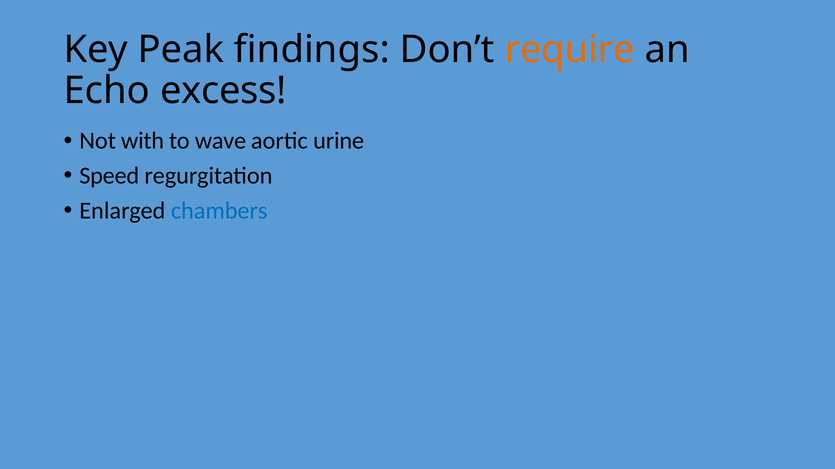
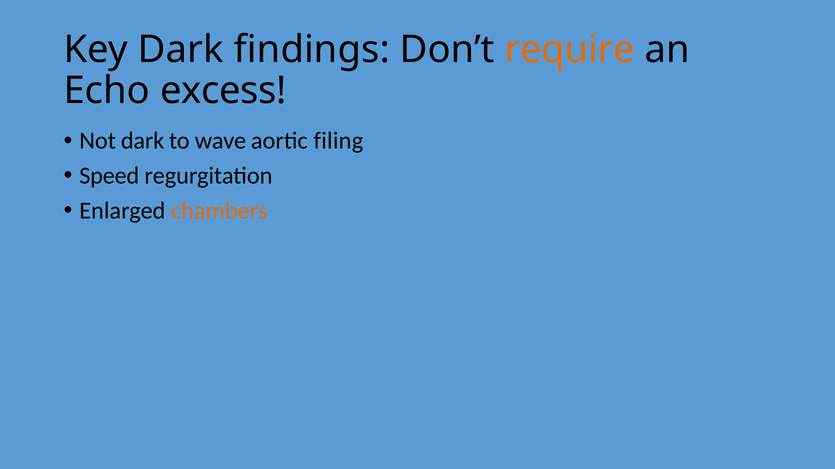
Key Peak: Peak -> Dark (181, 49)
Not with: with -> dark (143, 141)
urine: urine -> filing (338, 141)
chambers colour: blue -> orange (219, 211)
